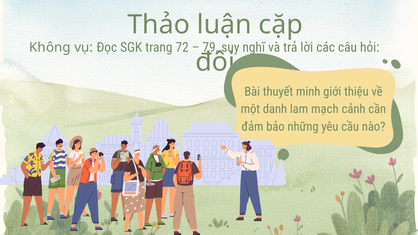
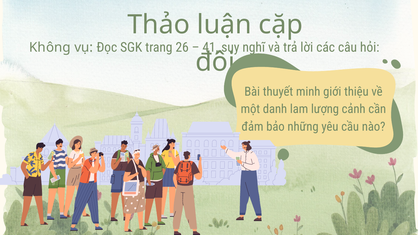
72: 72 -> 26 (182, 47)
79: 79 -> 41 (210, 47)
mạch: mạch -> lượng (325, 109)
